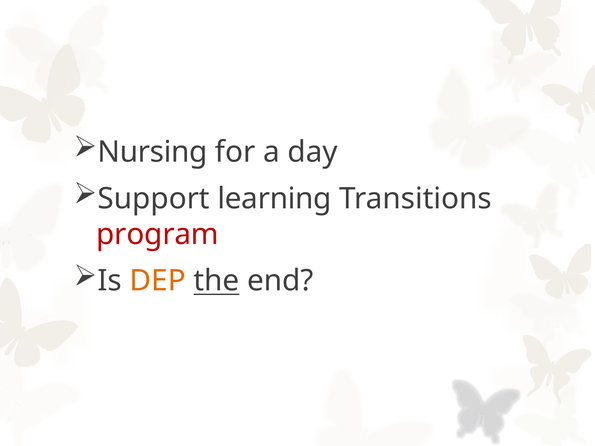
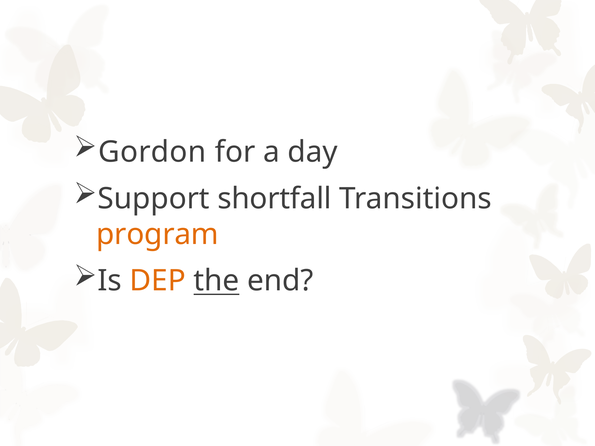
Nursing: Nursing -> Gordon (152, 152)
learning: learning -> shortfall (274, 199)
program colour: red -> orange (157, 234)
